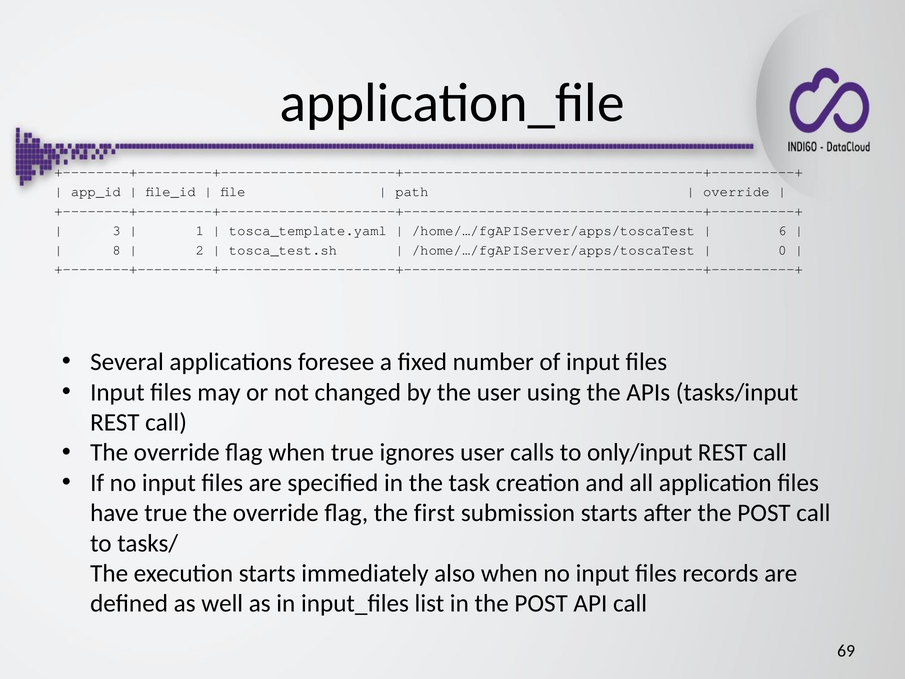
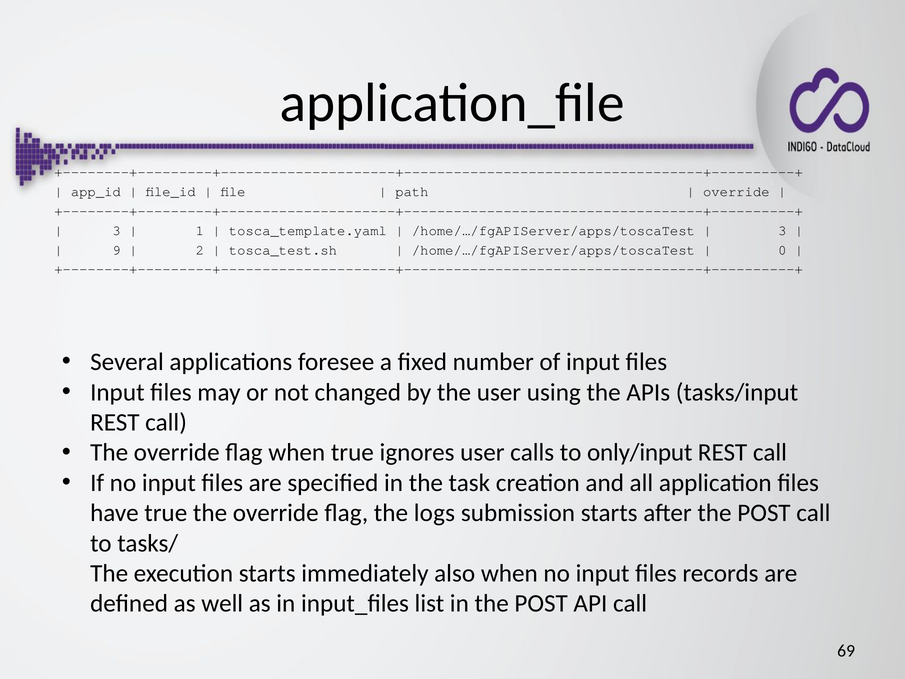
6: 6 -> 3 (782, 230)
8: 8 -> 9 (117, 250)
first: first -> logs (434, 513)
